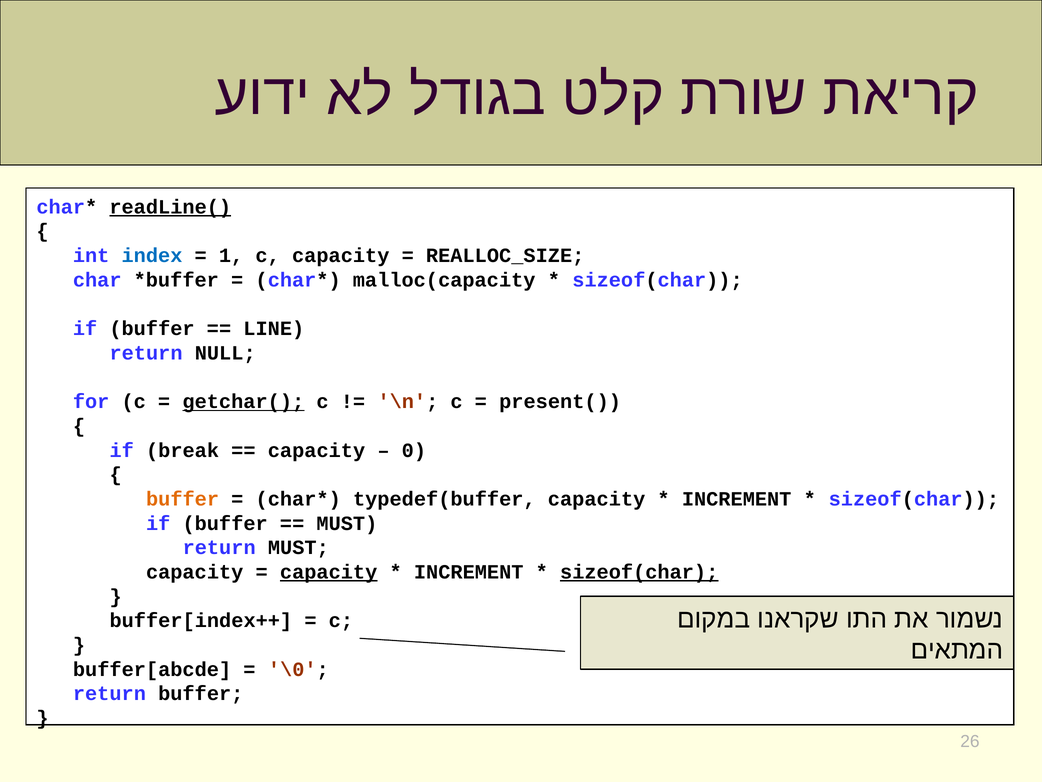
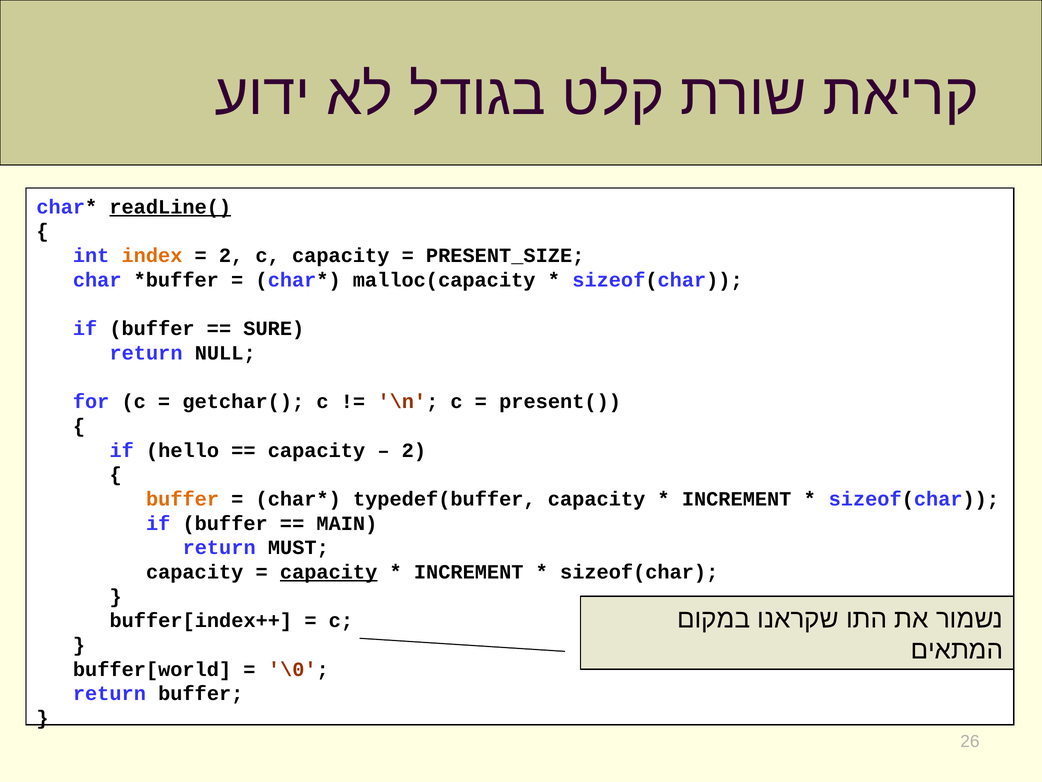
index colour: blue -> orange (152, 255)
1: 1 -> 2 (231, 255)
REALLOC_SIZE: REALLOC_SIZE -> PRESENT_SIZE (505, 255)
LINE: LINE -> SURE (274, 328)
getchar( underline: present -> none (243, 401)
break: break -> hello (183, 450)
0: 0 -> 2 (414, 450)
MUST: MUST -> MAIN (347, 523)
sizeof(char underline: present -> none (639, 572)
buffer[abcde: buffer[abcde -> buffer[world (152, 669)
